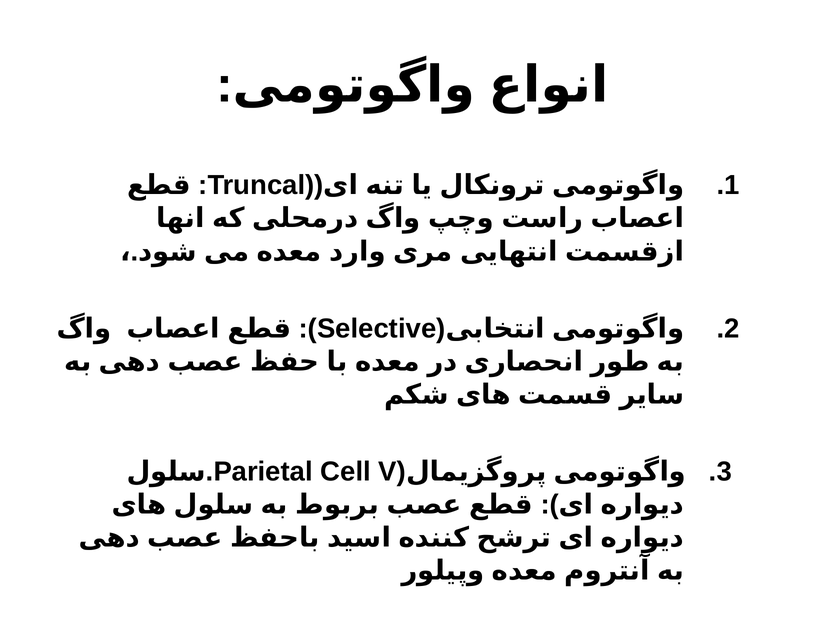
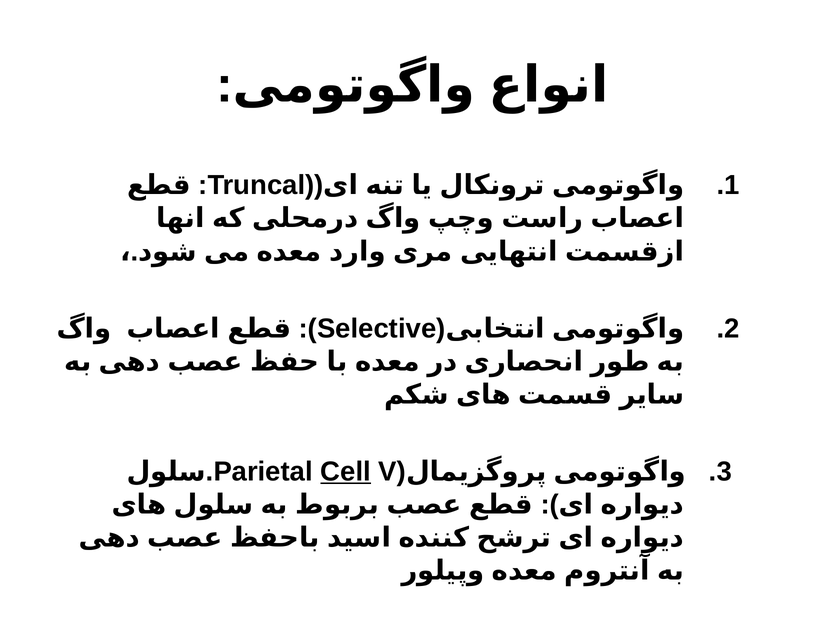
Cell underline: none -> present (346, 471)
